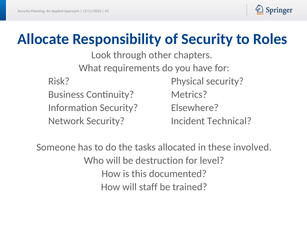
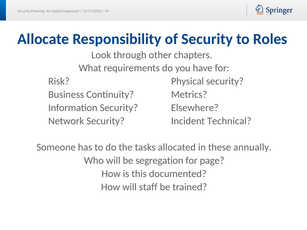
involved: involved -> annually (252, 148)
destruction: destruction -> segregation (159, 161)
level: level -> page (212, 161)
